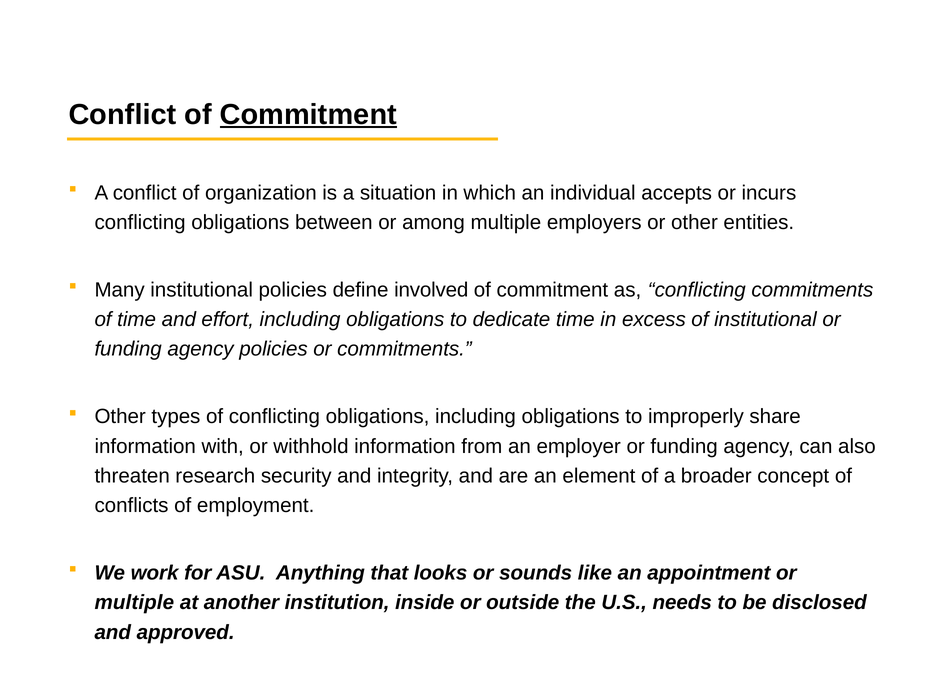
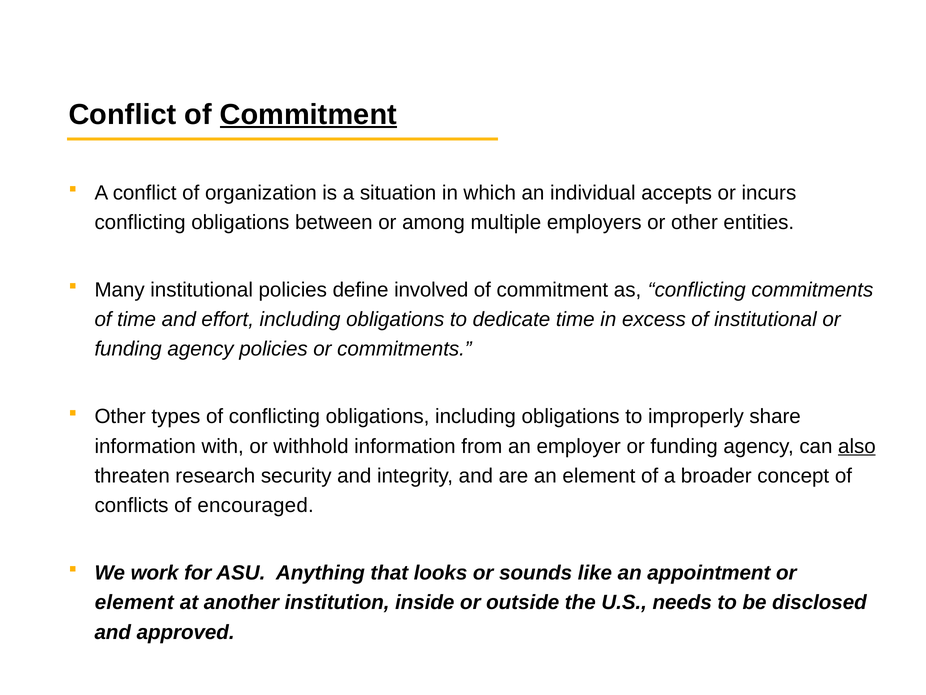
also underline: none -> present (857, 446)
employment: employment -> encouraged (256, 505)
multiple: multiple -> element (134, 602)
